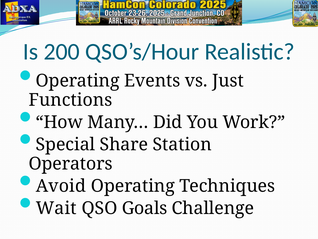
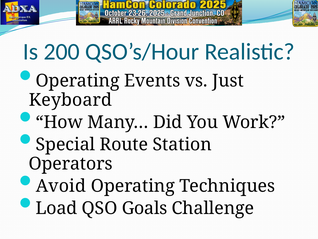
Functions: Functions -> Keyboard (70, 100)
Share: Share -> Route (124, 144)
Wait: Wait -> Load (56, 208)
